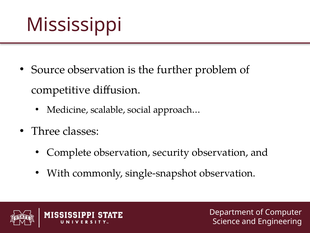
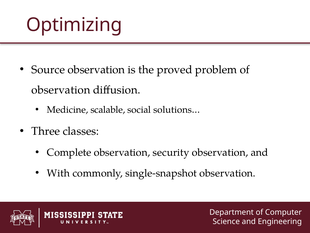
Mississippi: Mississippi -> Optimizing (74, 25)
further: further -> proved (175, 69)
competitive: competitive -> observation (61, 90)
approach…: approach… -> solutions… (177, 109)
